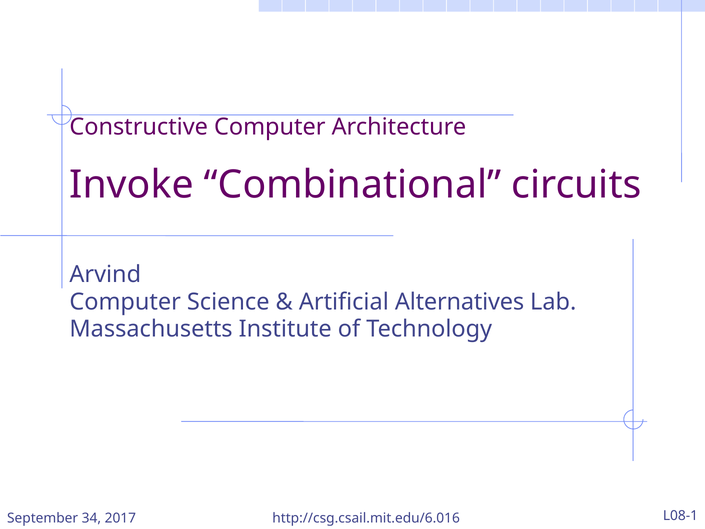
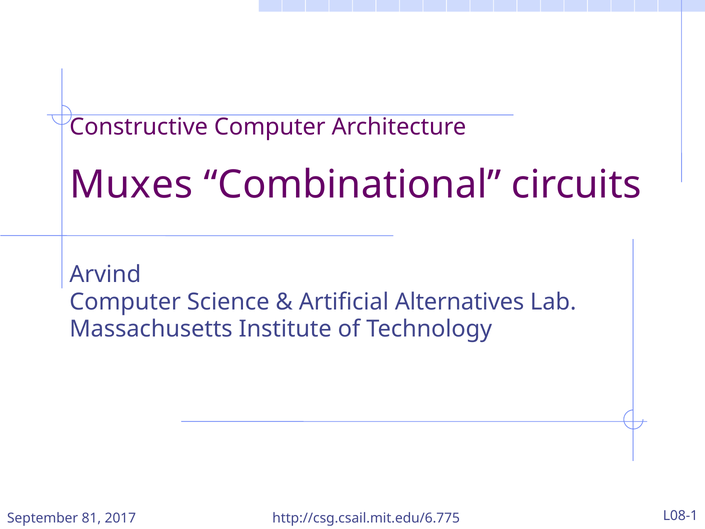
Invoke: Invoke -> Muxes (131, 185)
34: 34 -> 81 (91, 518)
http://csg.csail.mit.edu/6.016: http://csg.csail.mit.edu/6.016 -> http://csg.csail.mit.edu/6.775 (366, 518)
